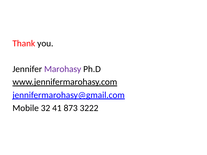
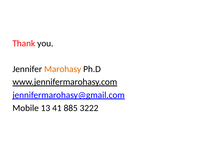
Marohasy colour: purple -> orange (63, 69)
32: 32 -> 13 (46, 108)
873: 873 -> 885 (71, 108)
